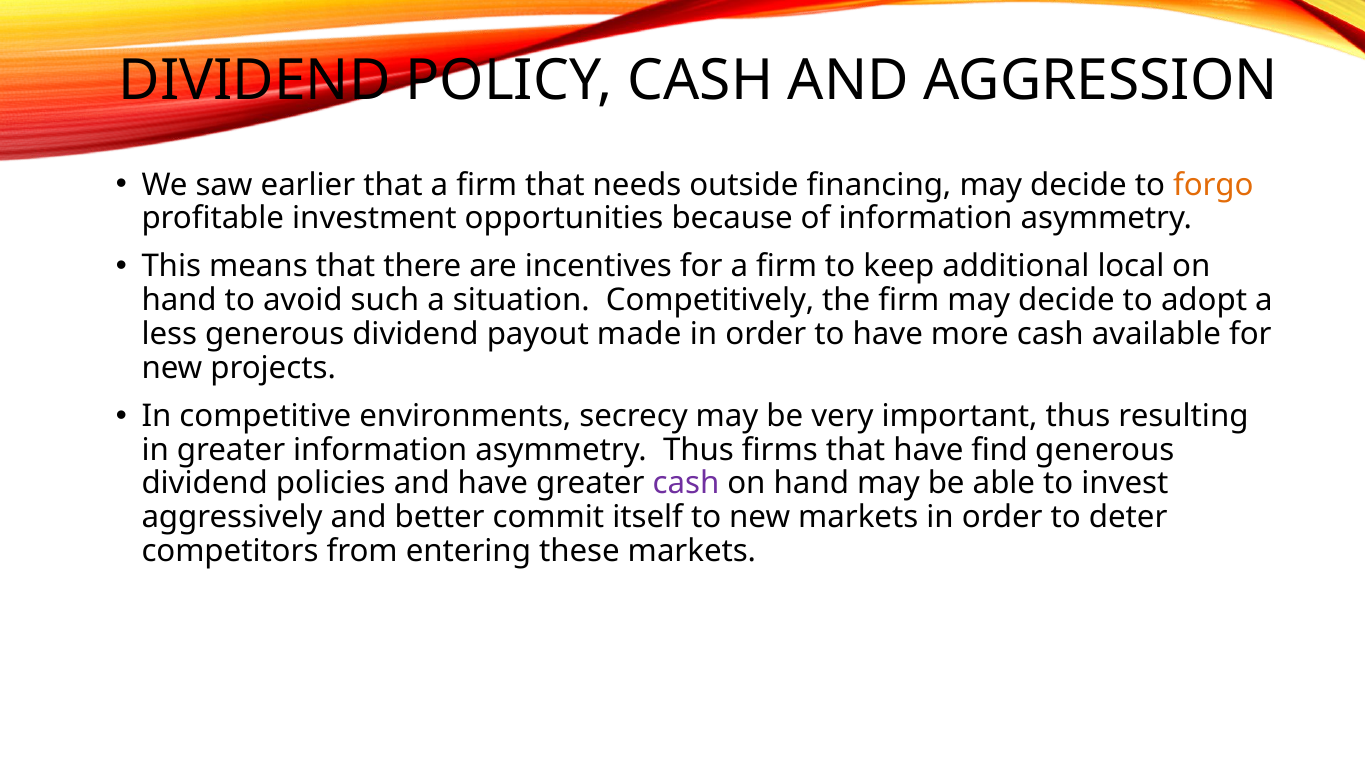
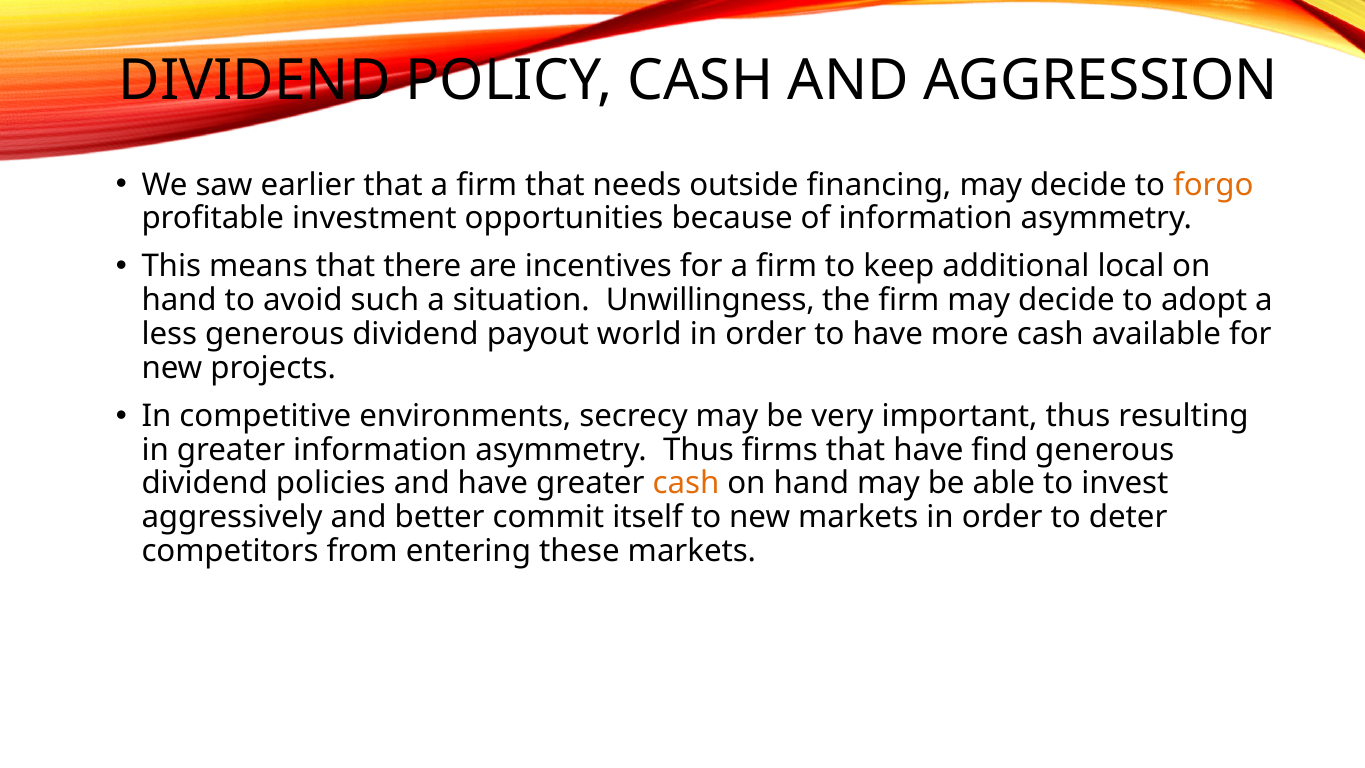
Competitively: Competitively -> Unwillingness (710, 300)
made: made -> world (639, 334)
cash colour: purple -> orange (686, 483)
